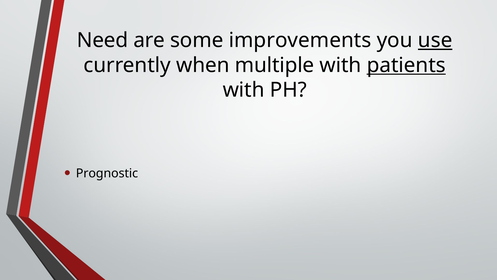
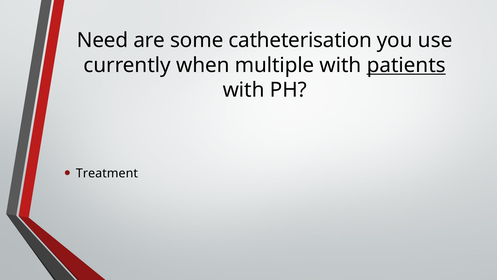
improvements: improvements -> catheterisation (300, 40)
use underline: present -> none (435, 40)
Prognostic: Prognostic -> Treatment (107, 173)
